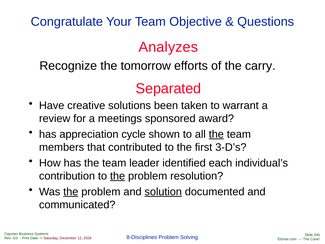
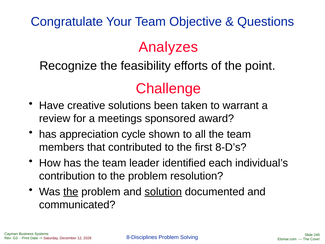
tomorrow: tomorrow -> feasibility (146, 66)
carry: carry -> point (260, 66)
Separated: Separated -> Challenge (168, 88)
the underline: present -> none (216, 134)
3-D’s: 3-D’s -> 8-D’s (231, 147)
the underline: present -> none (118, 176)
